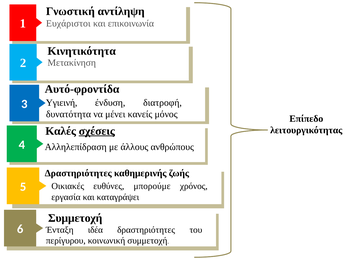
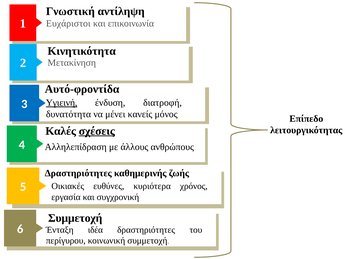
Υγιεινή underline: none -> present (62, 103)
μπορούμε: μπορούμε -> κυριότερα (152, 186)
καταγράψει: καταγράψει -> συγχρονική (118, 197)
